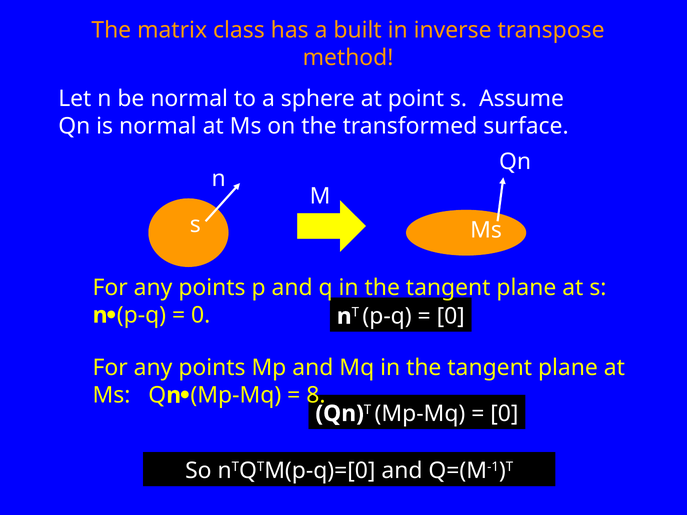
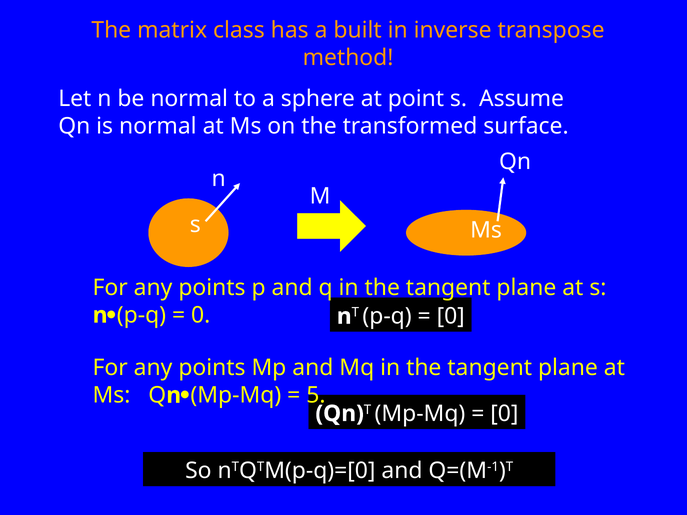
8: 8 -> 5 (316, 395)
